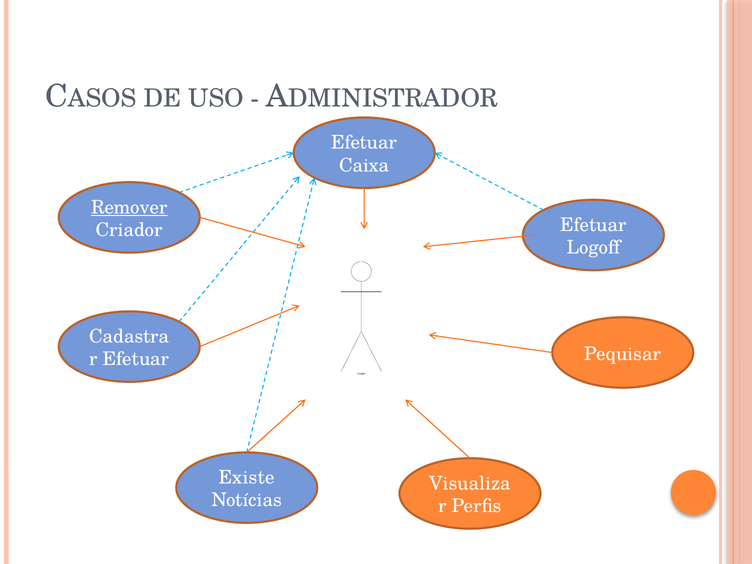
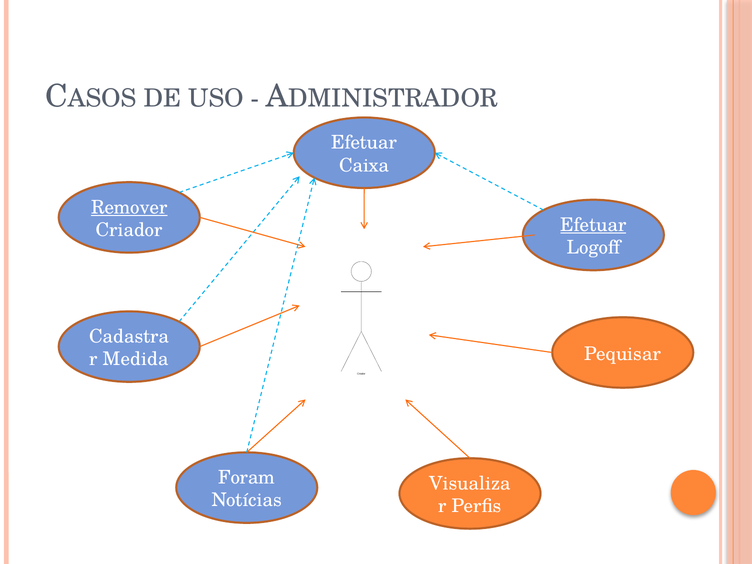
Efetuar underline: none -> present (593, 225)
Efetuar: Efetuar -> Medida (136, 359)
Existe: Existe -> Foram (247, 478)
